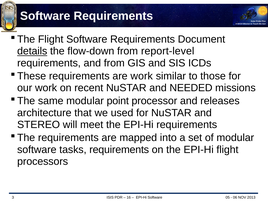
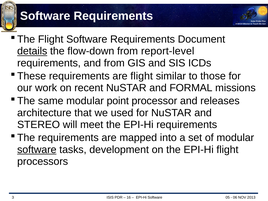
are work: work -> flight (142, 76)
NEEDED: NEEDED -> FORMAL (191, 88)
software underline: none -> present (37, 150)
tasks requirements: requirements -> development (119, 150)
